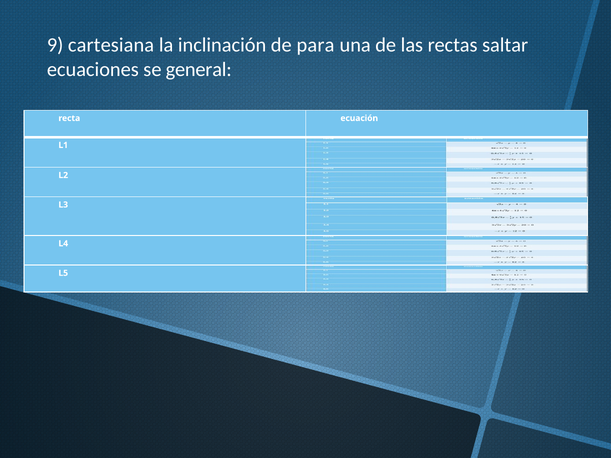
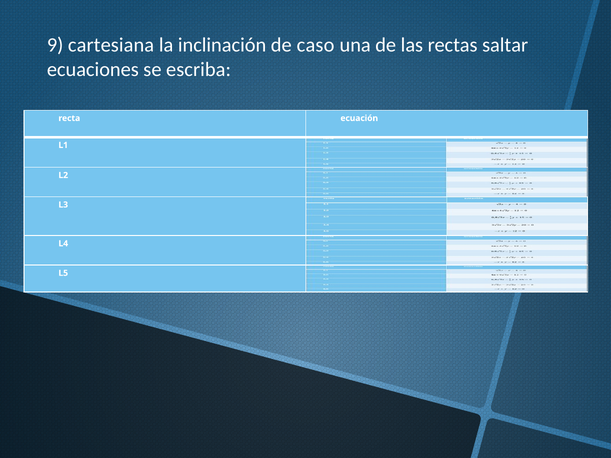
para: para -> caso (316, 45)
general: general -> escriba (199, 70)
